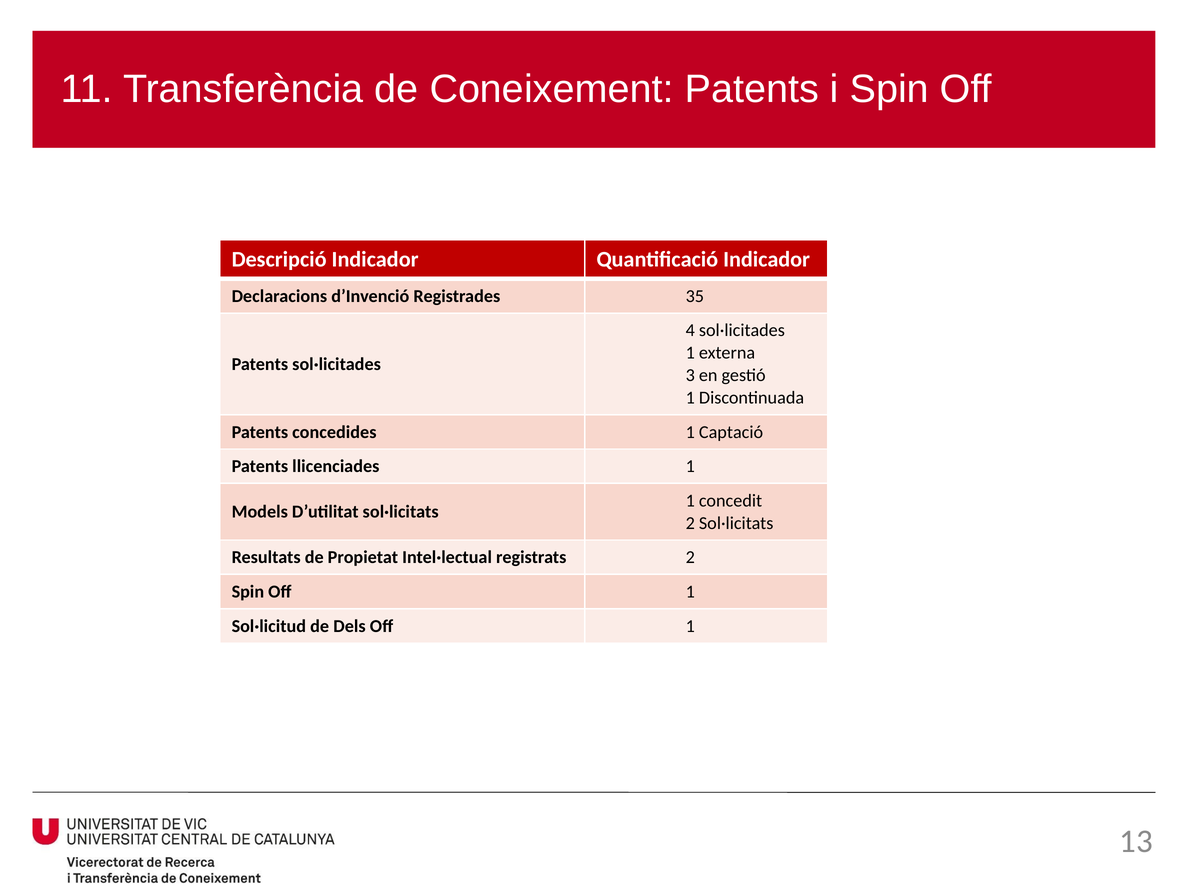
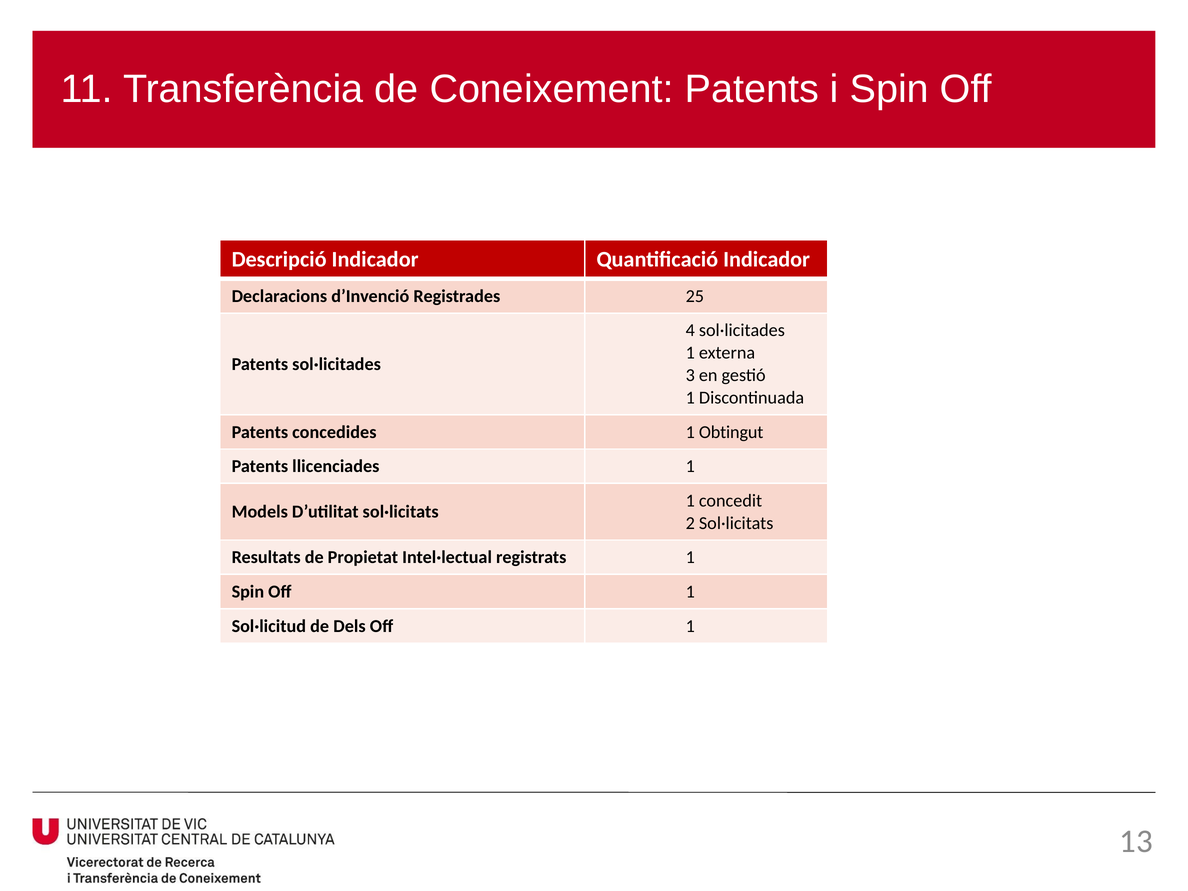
35: 35 -> 25 (695, 296)
Captació: Captació -> Obtingut (731, 432)
registrats 2: 2 -> 1 (690, 557)
